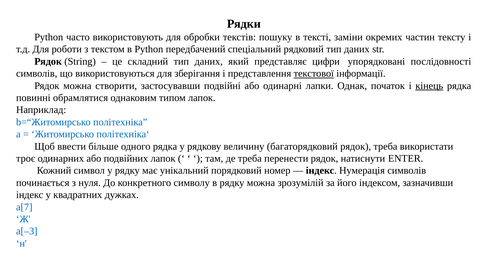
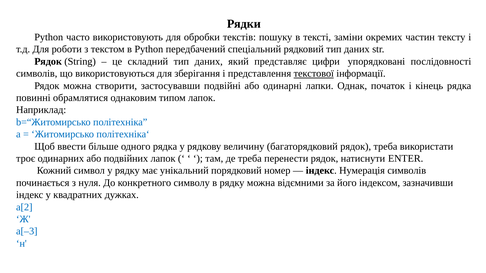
кінець underline: present -> none (429, 86)
зрозумілій: зрозумілій -> відємними (301, 183)
a[7: a[7 -> a[2 (24, 207)
